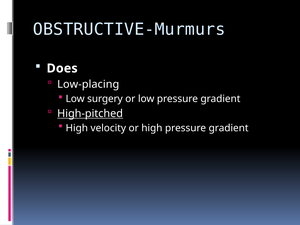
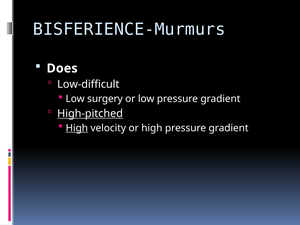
OBSTRUCTIVE-Murmurs: OBSTRUCTIVE-Murmurs -> BISFERIENCE-Murmurs (129, 29)
Low-placing: Low-placing -> Low-difficult (88, 84)
High underline: none -> present (77, 128)
